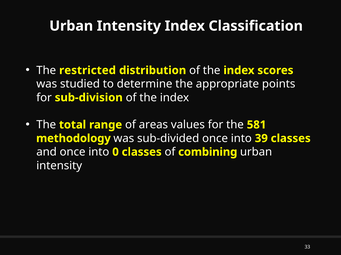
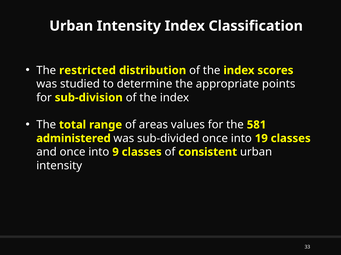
methodology: methodology -> administered (73, 139)
39: 39 -> 19 (261, 139)
0: 0 -> 9 (116, 152)
combining: combining -> consistent (208, 152)
